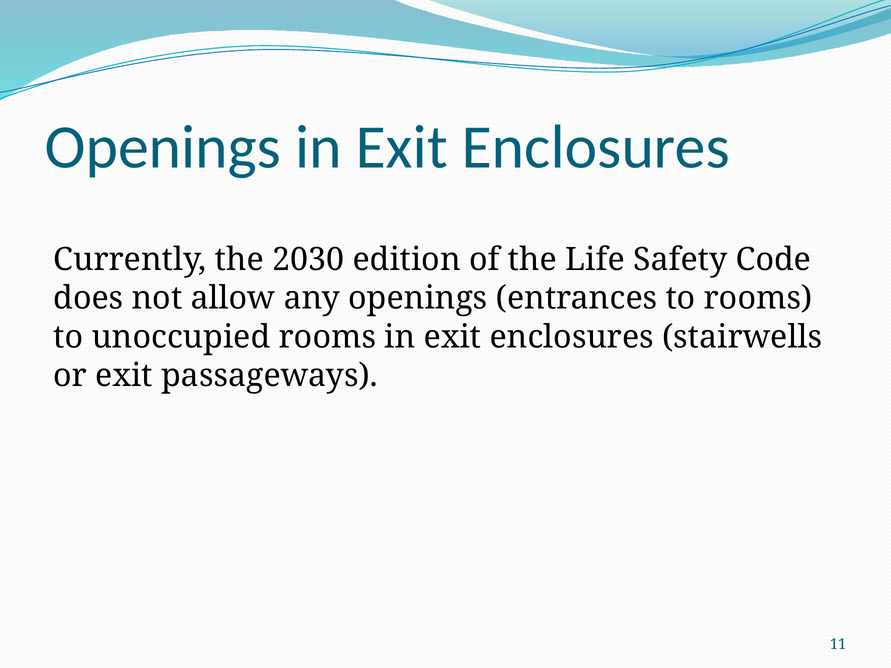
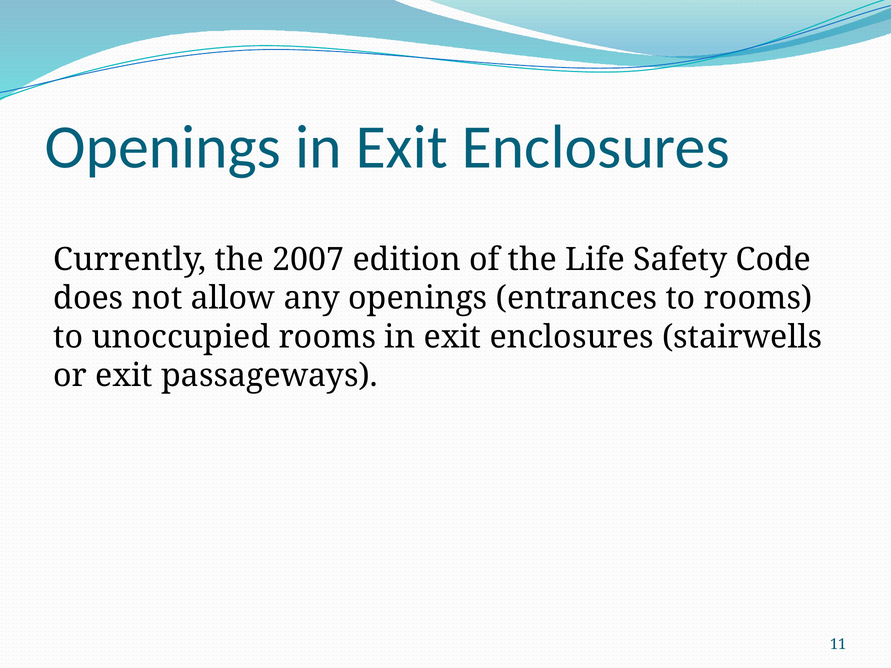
2030: 2030 -> 2007 (308, 260)
